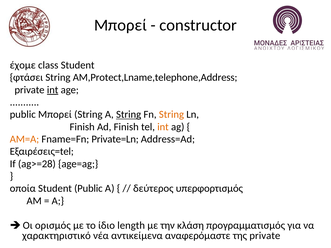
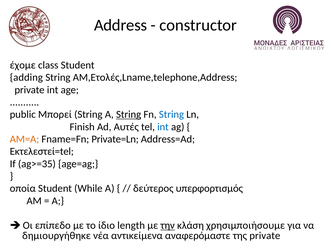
Μπορεί: Μπορεί -> Address (121, 25)
φτάσει: φτάσει -> adding (26, 78)
AM,Protect,Lname,telephone,Address: AM,Protect,Lname,telephone,Address -> AM,Ετολές,Lname,telephone,Address (155, 78)
int underline: present -> none (53, 90)
String colour: orange -> blue (171, 115)
Ad Finish: Finish -> Αυτές (126, 127)
int colour: orange -> blue (163, 127)
Εξαιρέσεις=tel: Εξαιρέσεις=tel -> Εκτελεστεί=tel (42, 152)
ag>=28: ag>=28 -> ag>=35 (37, 164)
Student Public: Public -> While (88, 189)
ορισμός: ορισμός -> επίπεδο (53, 226)
την underline: none -> present (168, 226)
προγραμματισμός: προγραμματισμός -> χρησιμποιήσουμε (246, 226)
χαρακτηριστικό: χαρακτηριστικό -> δημιουργήθηκε (56, 236)
